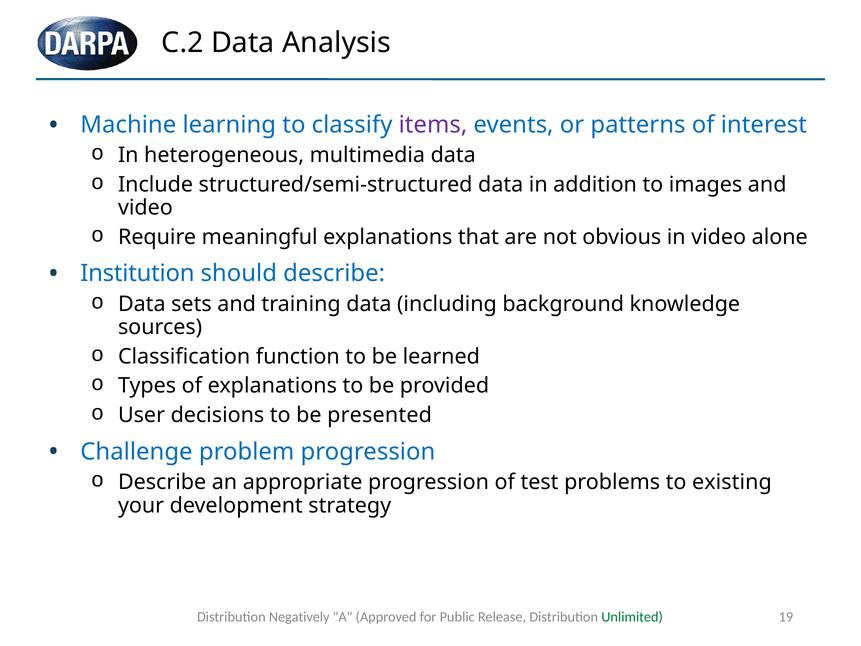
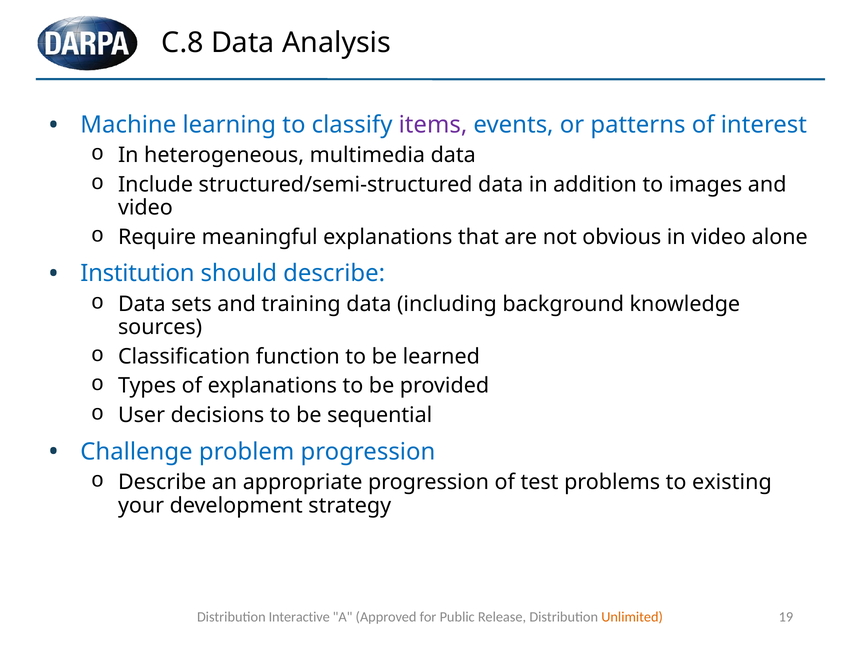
C.2: C.2 -> C.8 (183, 43)
presented: presented -> sequential (380, 415)
Negatively: Negatively -> Interactive (299, 617)
Unlimited colour: green -> orange (632, 617)
